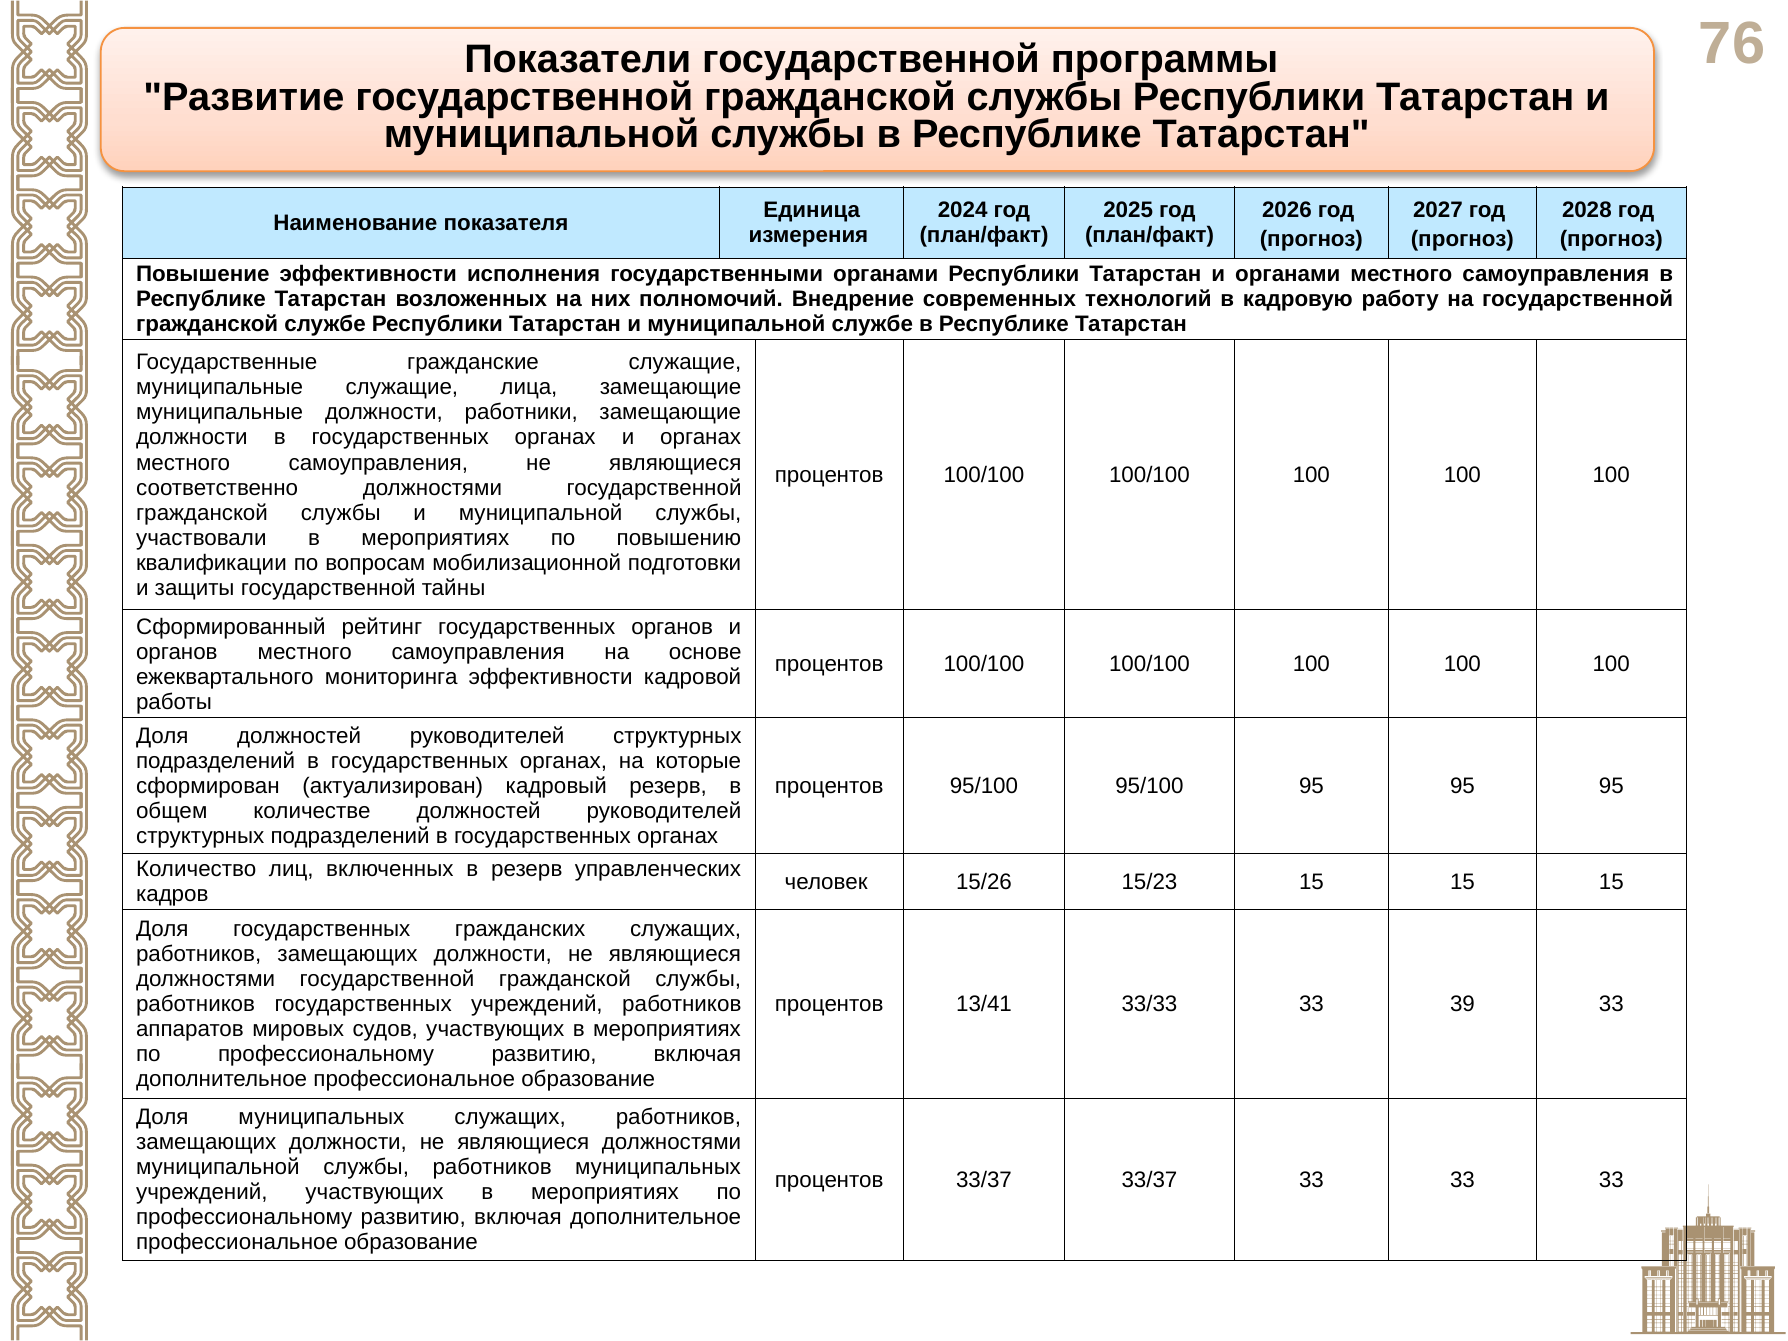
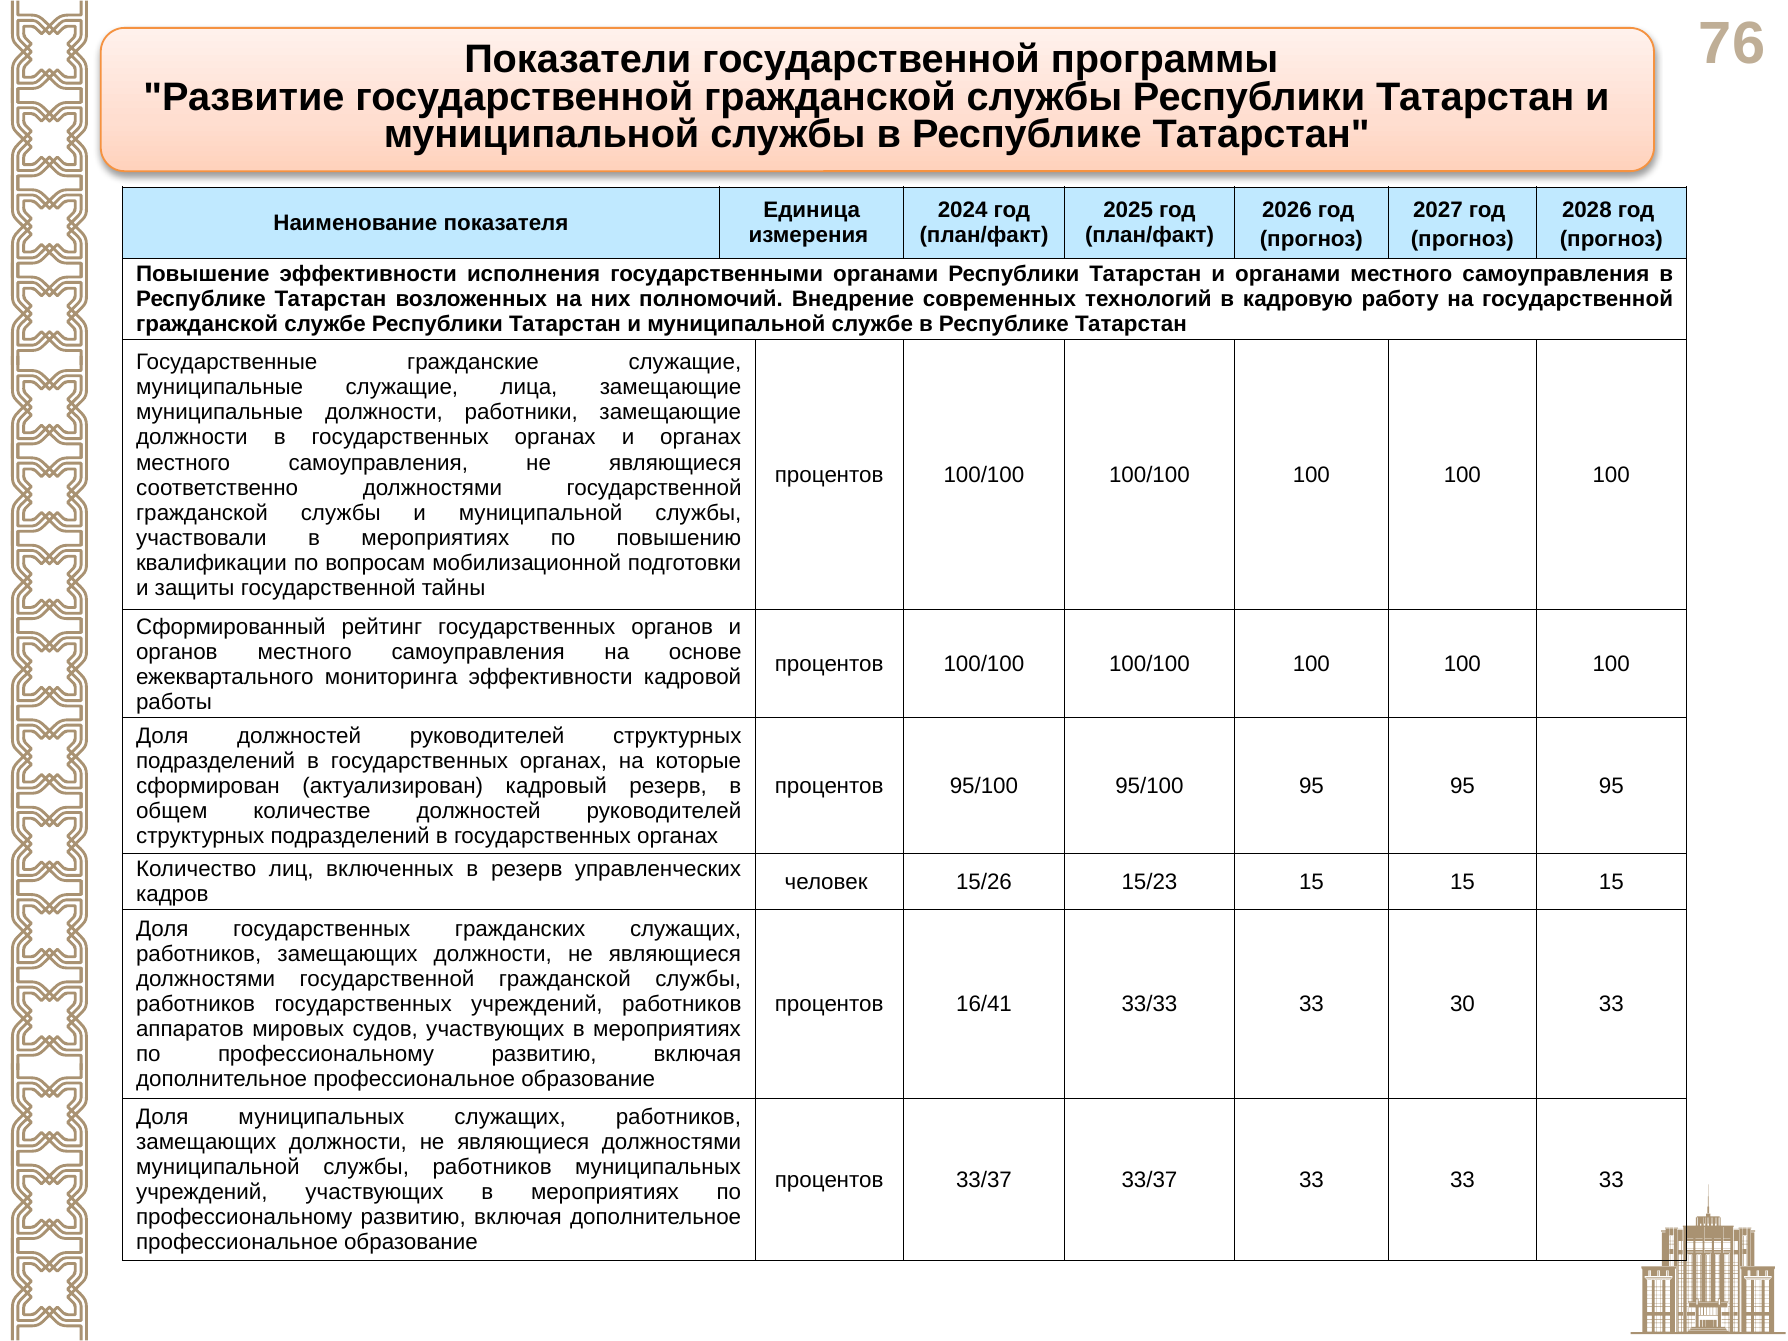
13/41: 13/41 -> 16/41 (984, 1004)
39: 39 -> 30 (1462, 1004)
